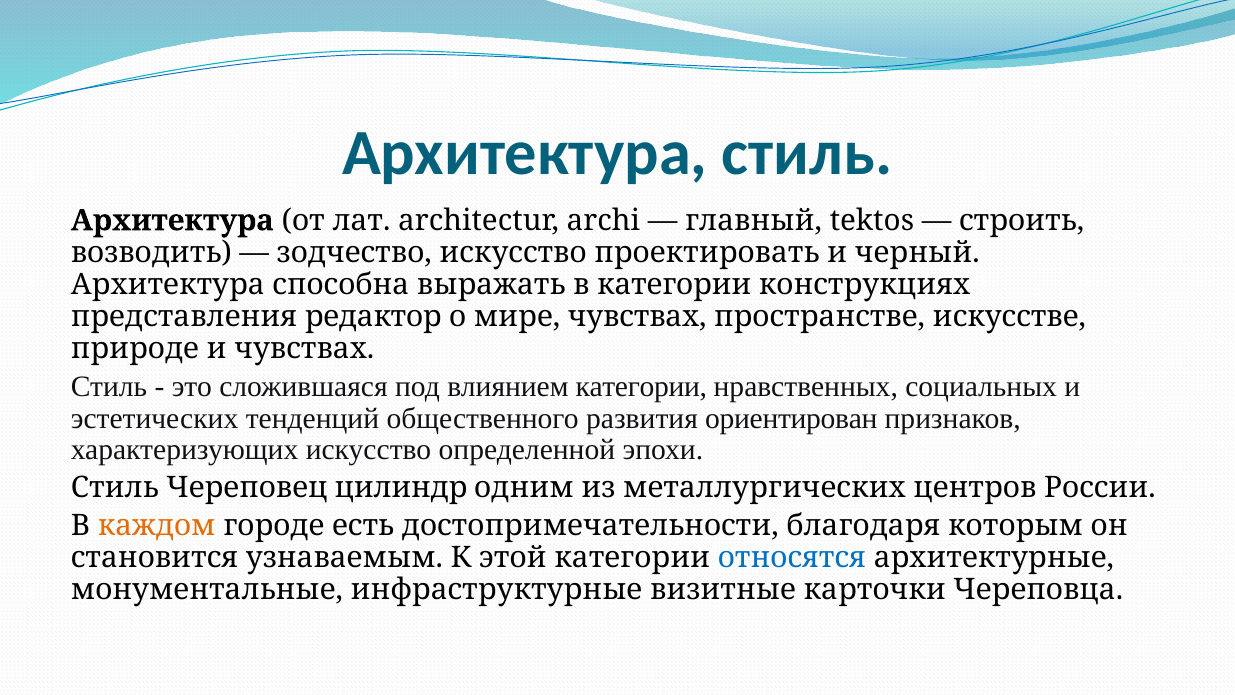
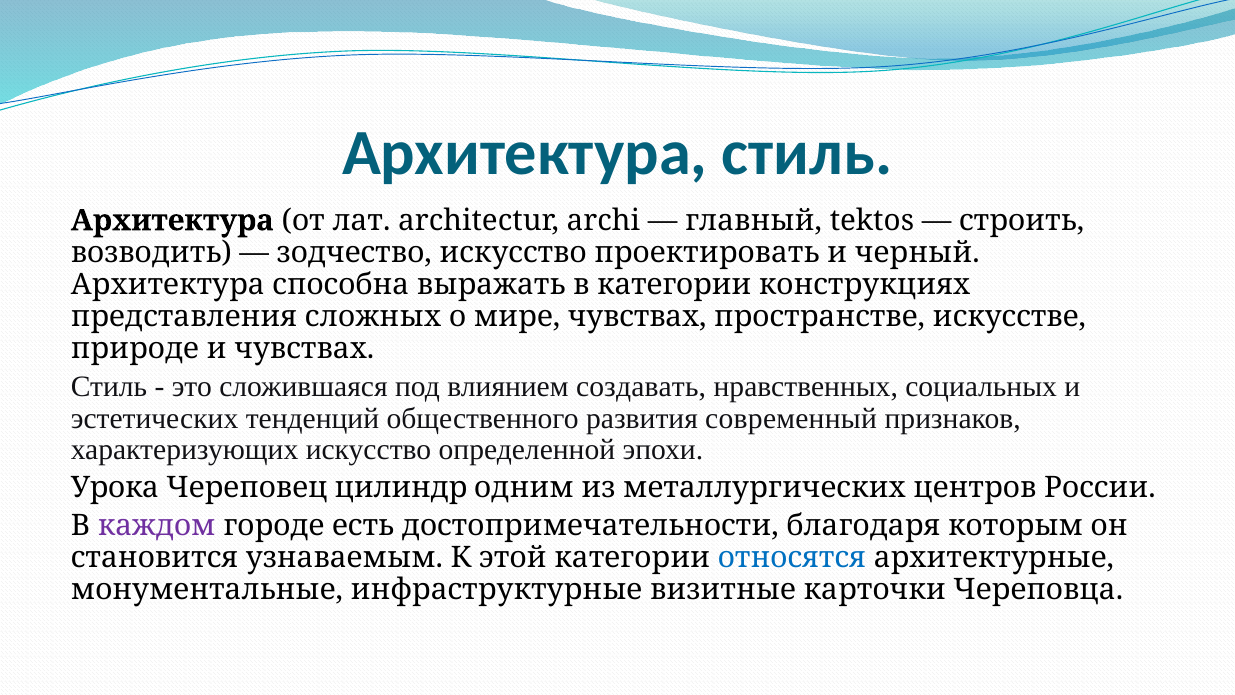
редактор: редактор -> сложных (373, 316)
влиянием категории: категории -> создавать (641, 386)
ориентирован: ориентирован -> современный (791, 418)
Стиль: Стиль -> Урока (115, 488)
каждом colour: orange -> purple (157, 526)
